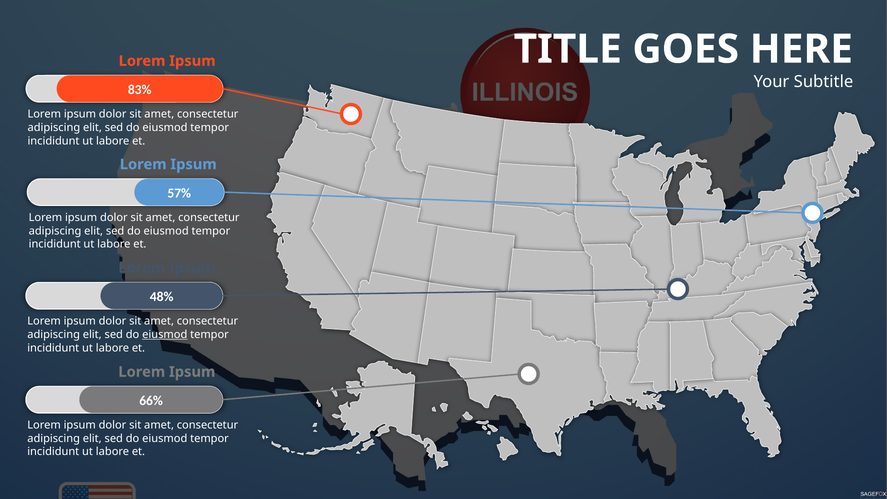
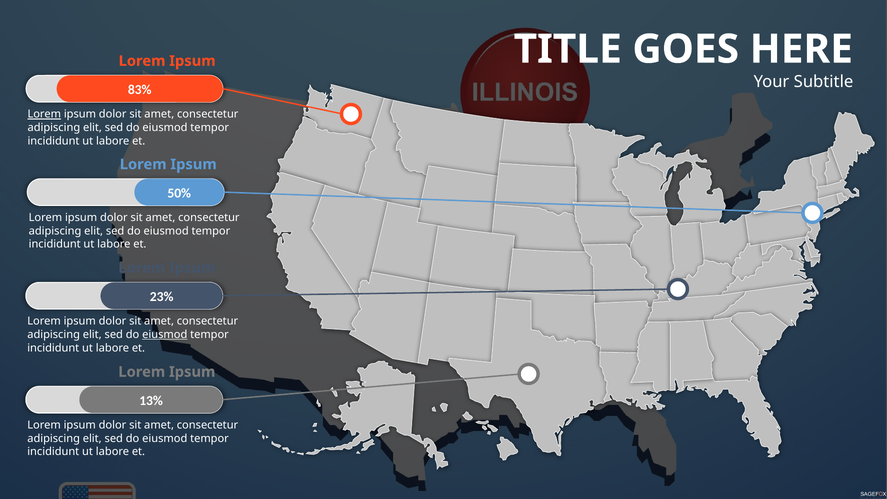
Lorem underline: none -> present (44, 114)
57%: 57% -> 50% (179, 193)
48%: 48% -> 23% (162, 297)
66%: 66% -> 13% (151, 401)
